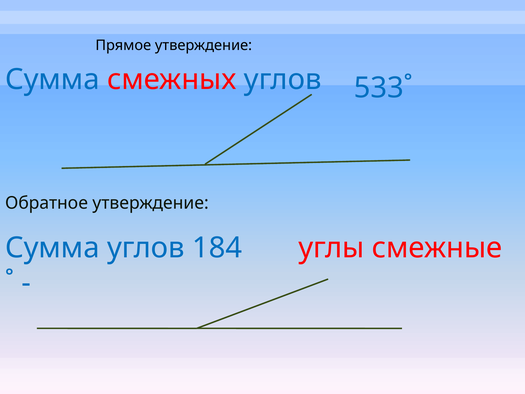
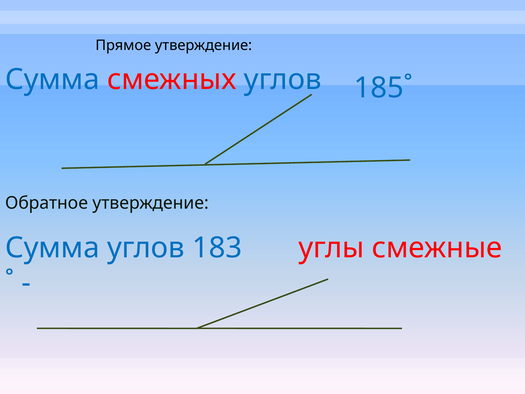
533˚: 533˚ -> 185˚ (383, 88)
184: 184 -> 183 (217, 248)
